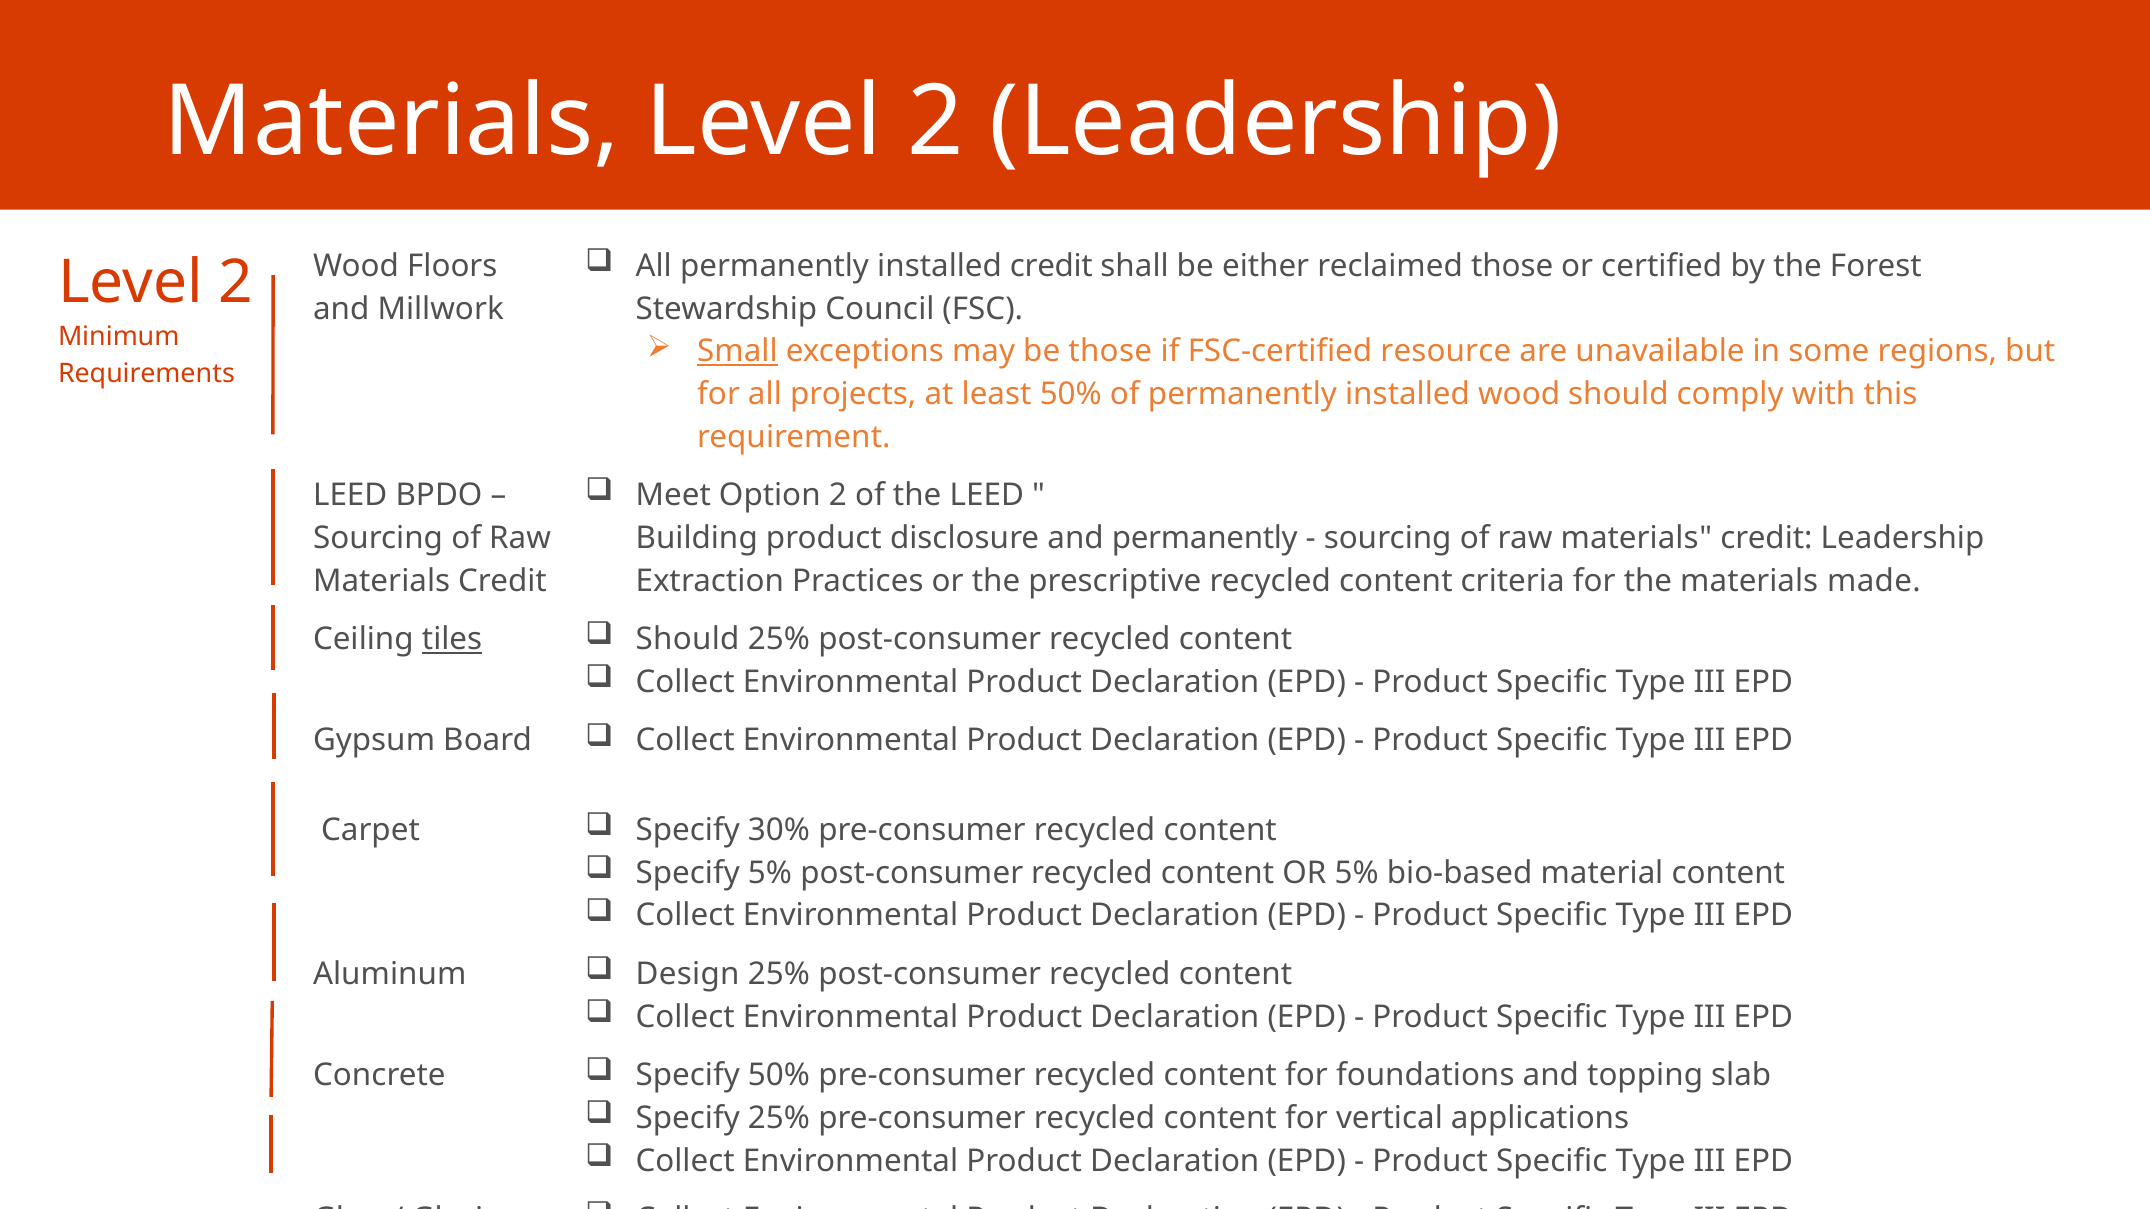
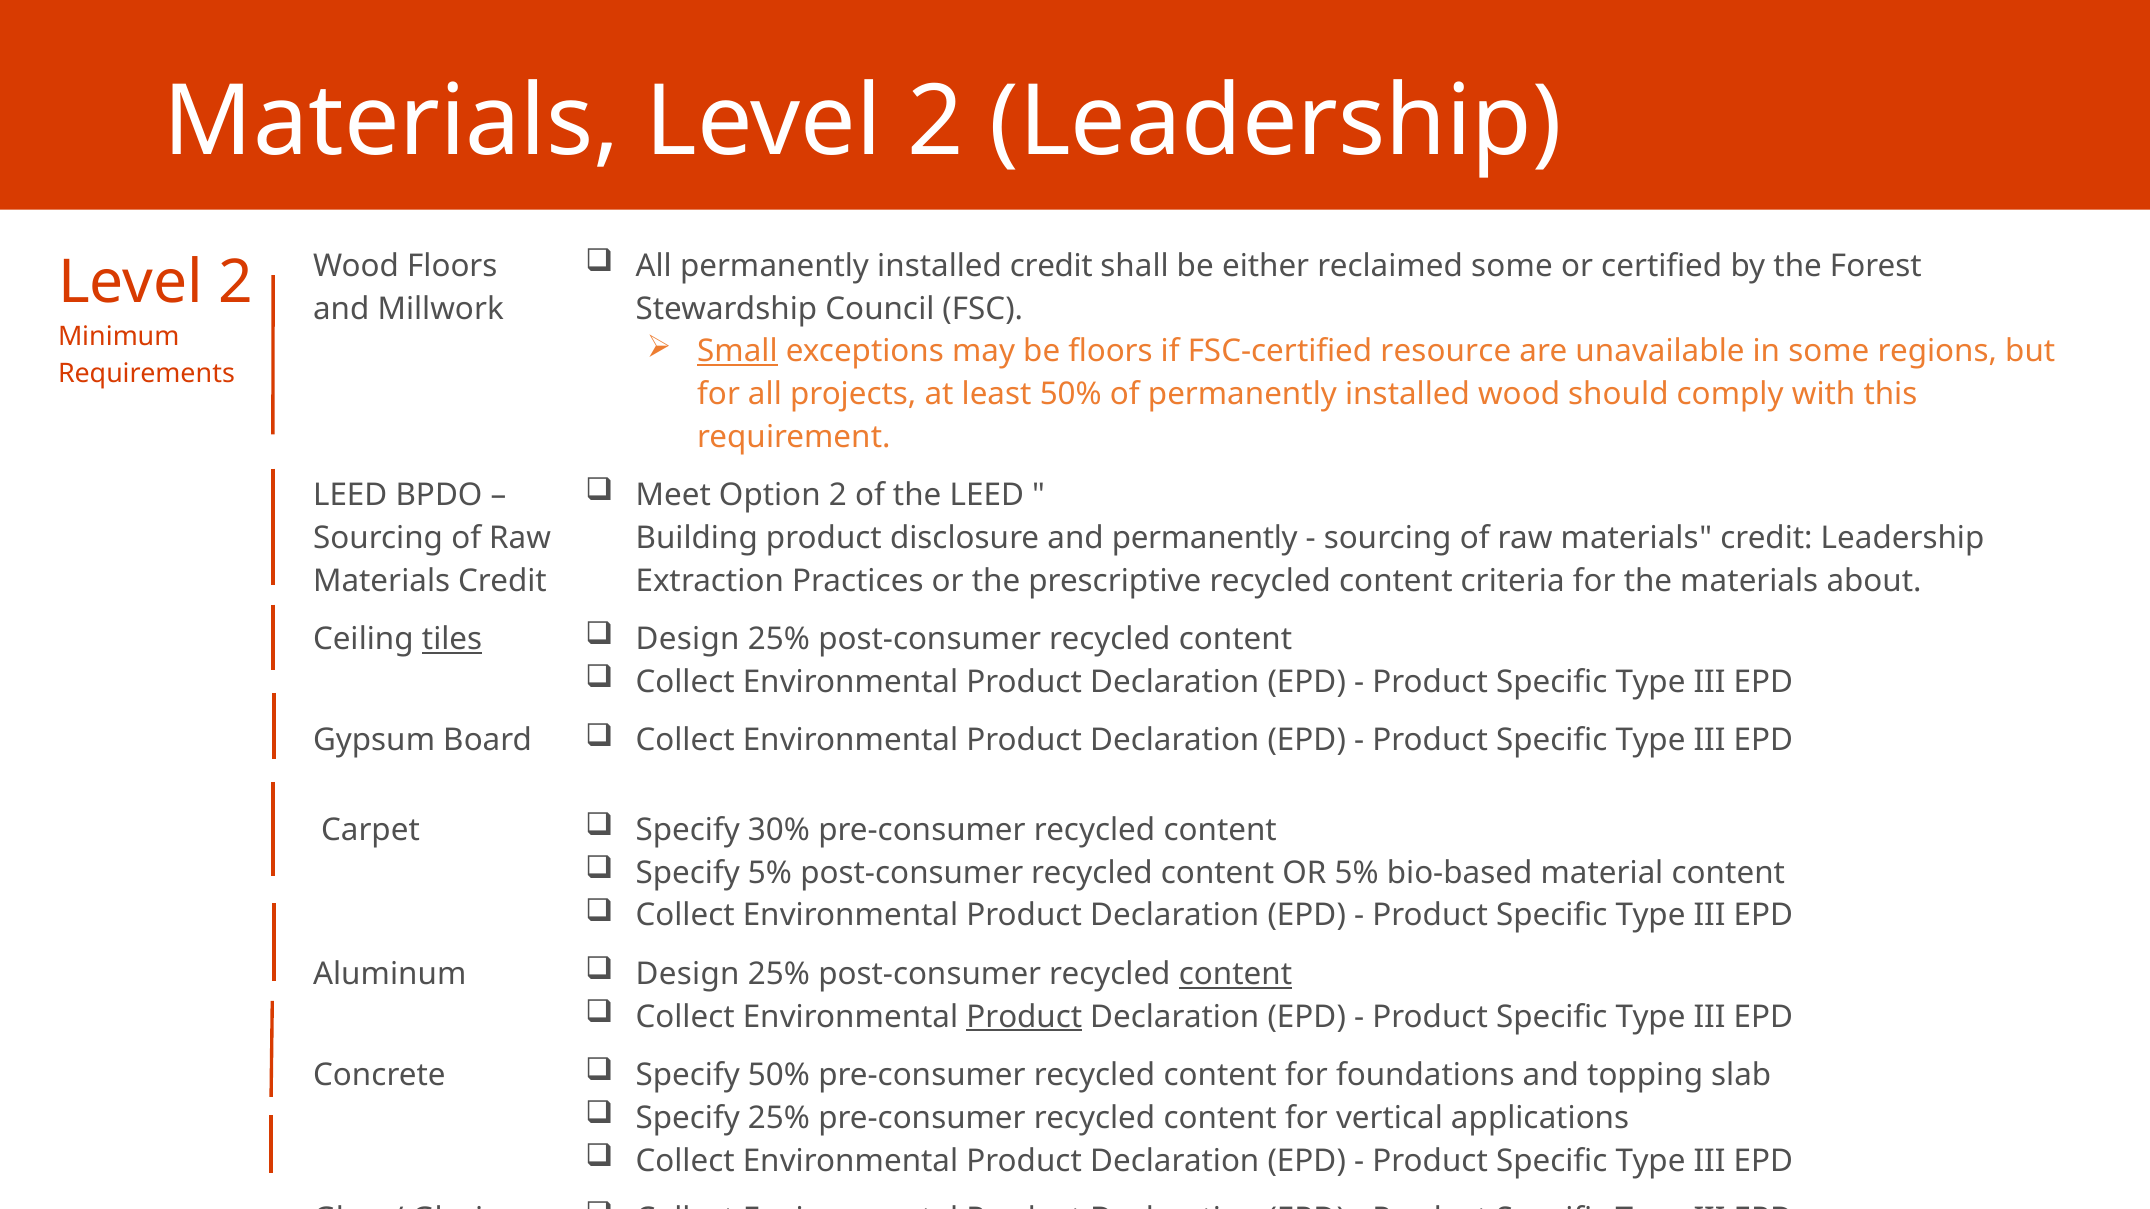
reclaimed those: those -> some (1512, 266)
be those: those -> floors (1110, 352)
made: made -> about (1874, 581)
Should: Should -> Design (688, 640)
content underline: none -> present (1236, 974)
Product underline: none -> present (1024, 1017)
